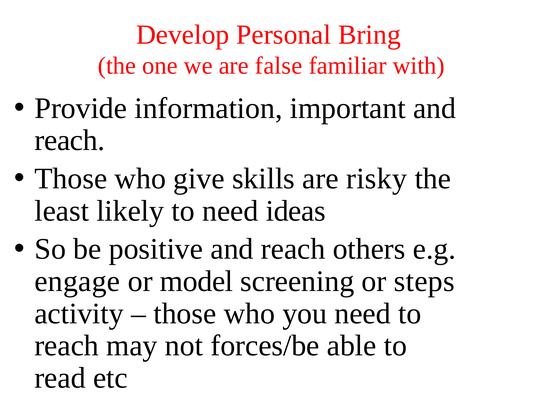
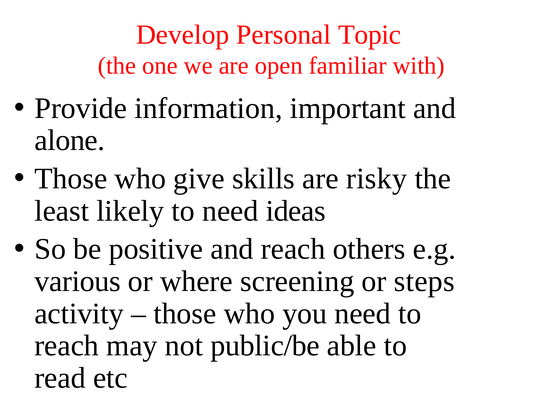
Bring: Bring -> Topic (370, 35)
false: false -> open (279, 66)
reach: reach -> alone (70, 140)
engage: engage -> various (78, 281)
model: model -> where (196, 281)
forces/be: forces/be -> public/be (265, 346)
